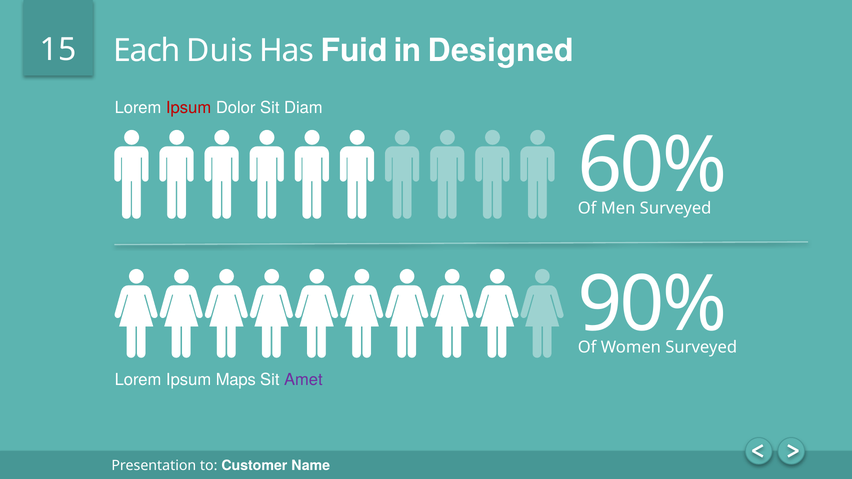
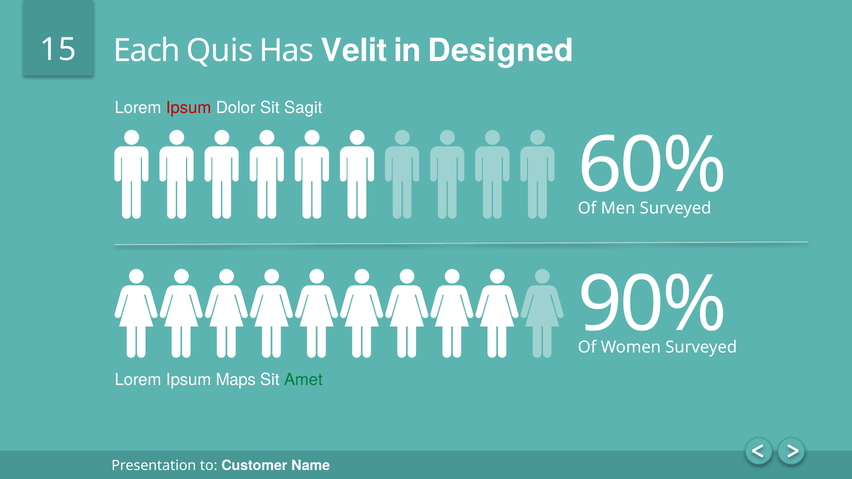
Duis: Duis -> Quis (220, 51)
Fuid: Fuid -> Velit (354, 51)
Diam: Diam -> Sagit (303, 108)
Amet colour: purple -> green (303, 380)
